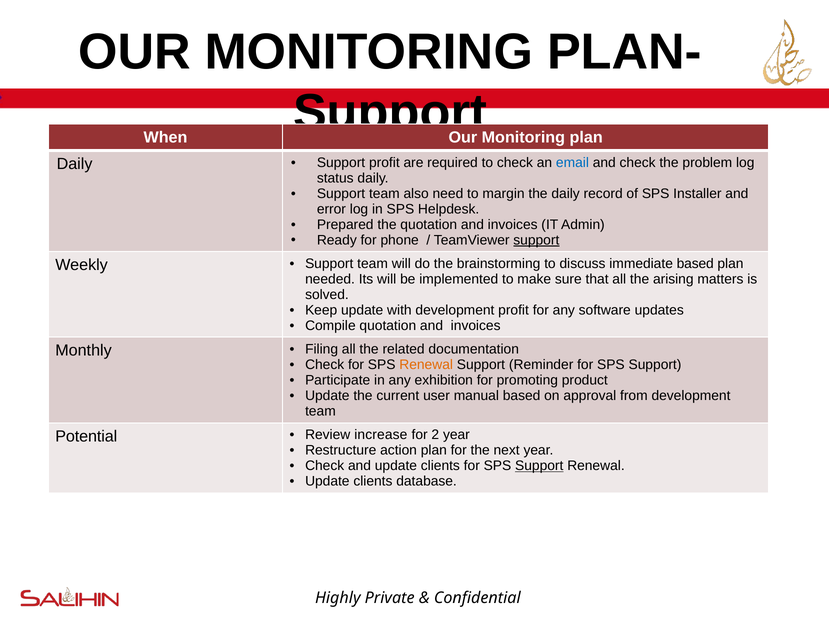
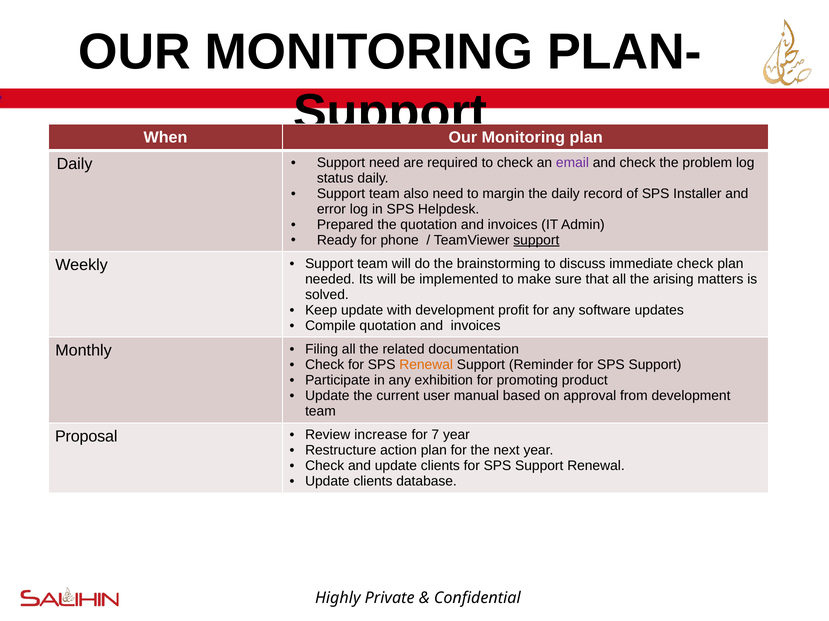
Support profit: profit -> need (384, 163)
email colour: blue -> purple (572, 163)
immediate based: based -> check (695, 264)
Potential: Potential -> Proposal (86, 437)
2: 2 -> 7 (435, 435)
Support underline: present -> none (539, 466)
